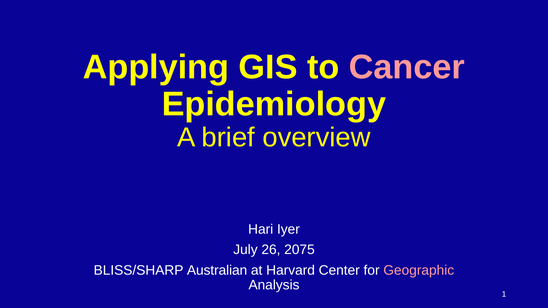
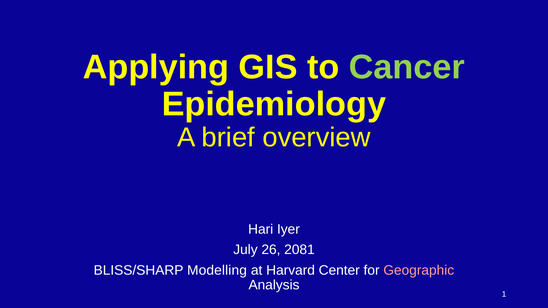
Cancer colour: pink -> light green (407, 67)
2075: 2075 -> 2081 (299, 250)
Australian: Australian -> Modelling (217, 271)
